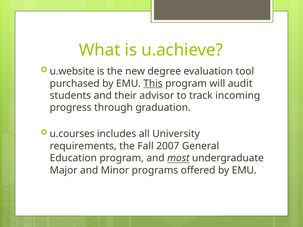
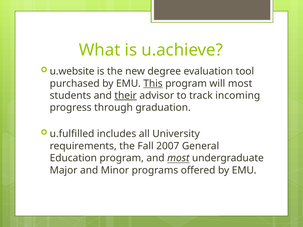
will audit: audit -> most (240, 84)
their underline: none -> present (126, 96)
u.courses: u.courses -> u.fulfilled (72, 134)
